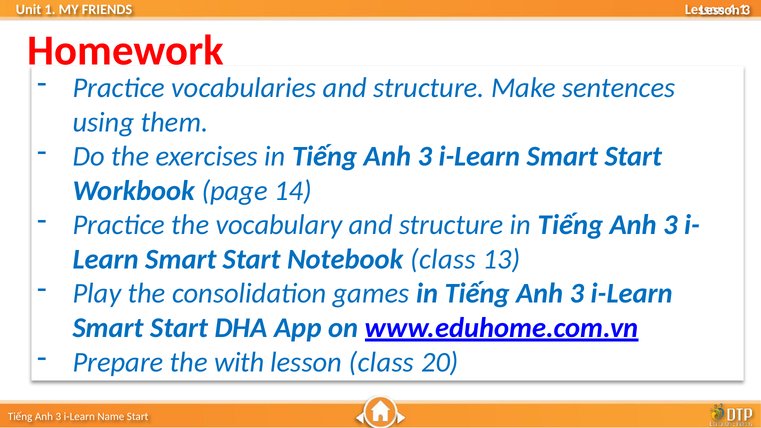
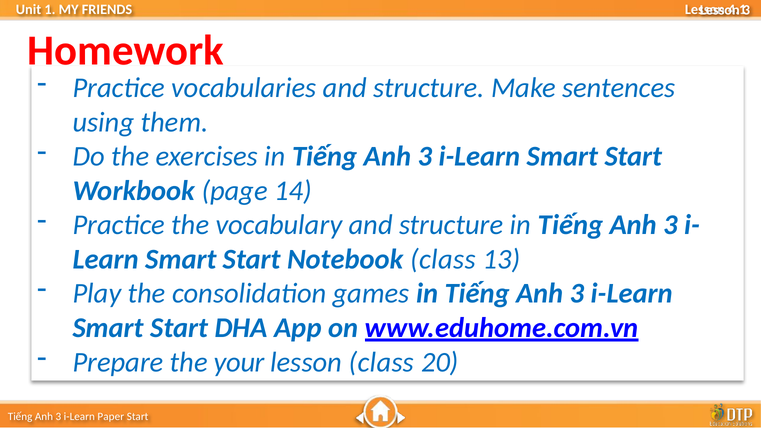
with: with -> your (239, 363)
Name: Name -> Paper (111, 417)
